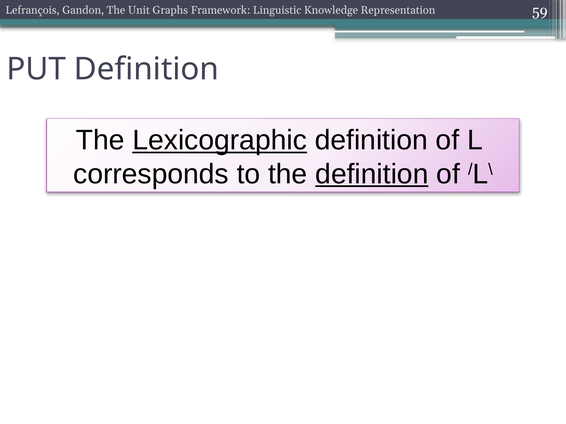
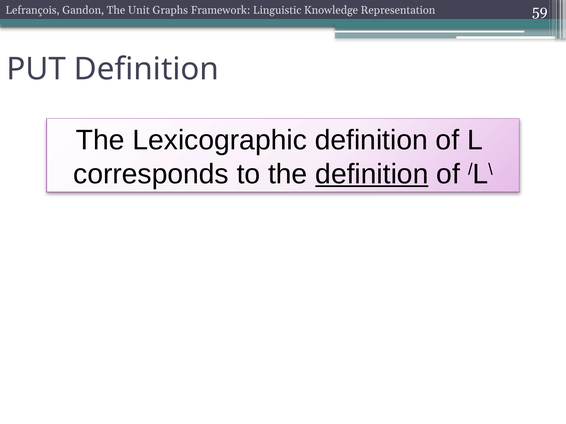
Lexicographic underline: present -> none (220, 140)
